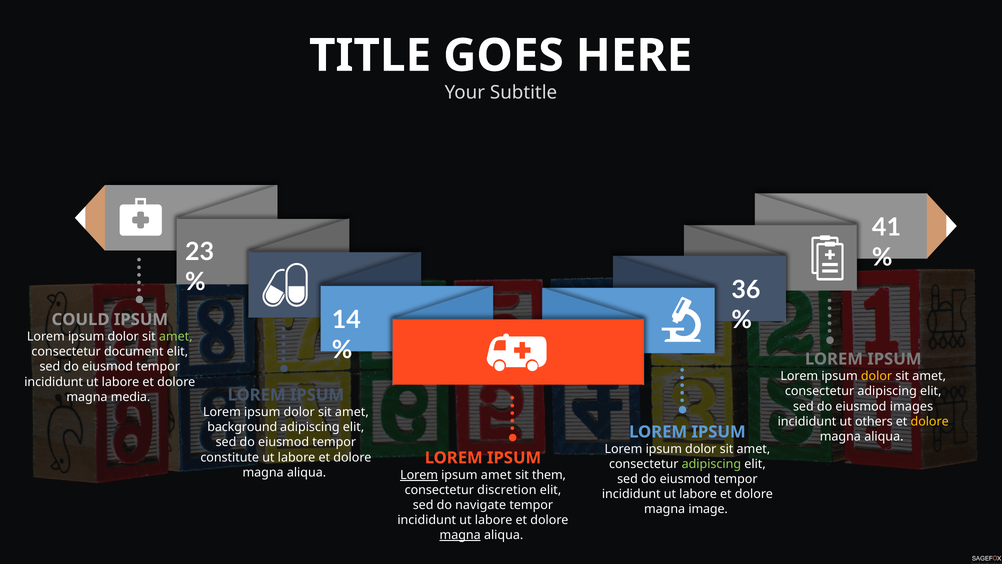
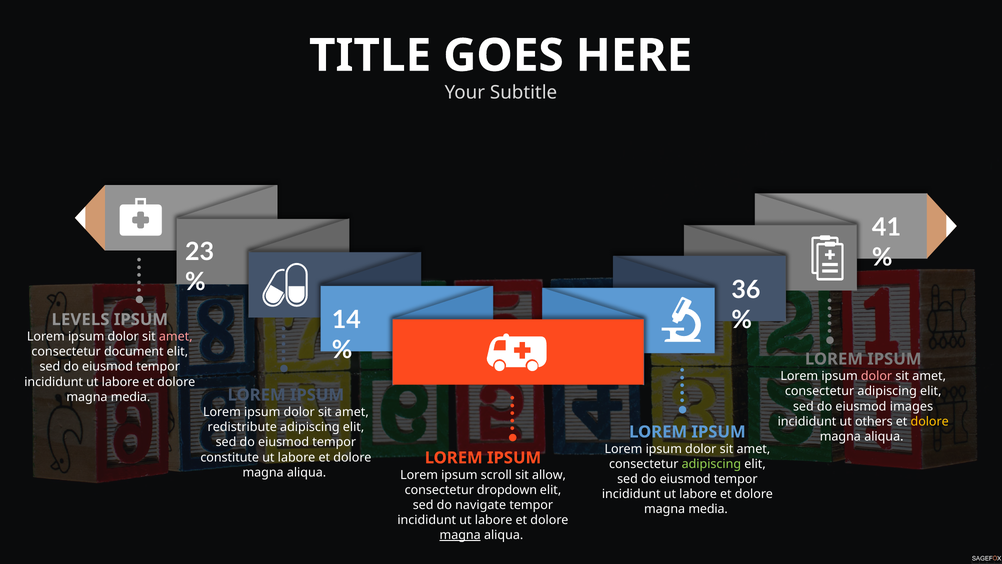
COULD: COULD -> LEVELS (81, 319)
amet colour: light green -> pink (176, 337)
dolor colour: yellow -> pink (877, 376)
background: background -> redistribute (242, 427)
Lorem underline: present -> none (419, 475)
ipsum amet: amet -> scroll (496, 475)
them: them -> allow (549, 475)
discretion: discretion -> dropdown (507, 490)
image: image -> media (708, 509)
